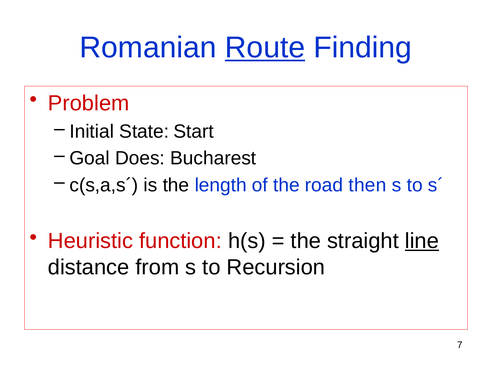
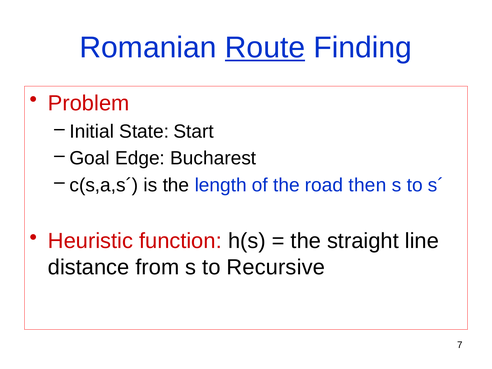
Does: Does -> Edge (140, 158)
line underline: present -> none (422, 241)
Recursion: Recursion -> Recursive (276, 267)
